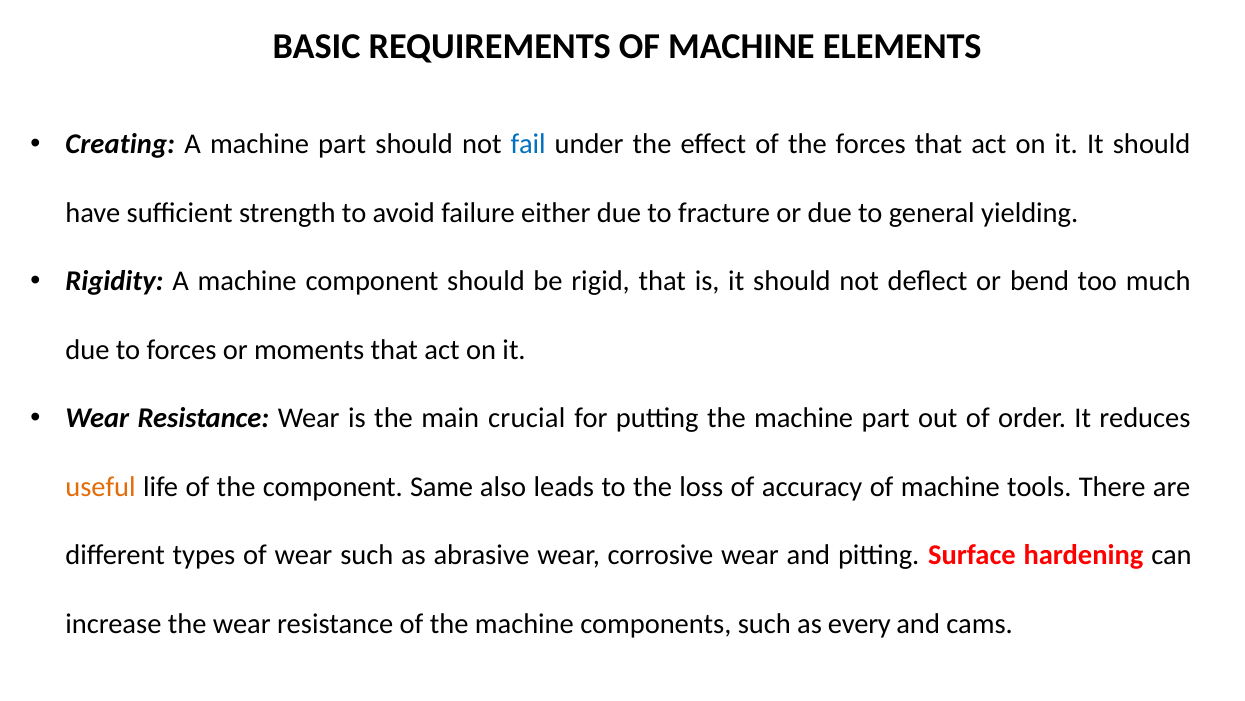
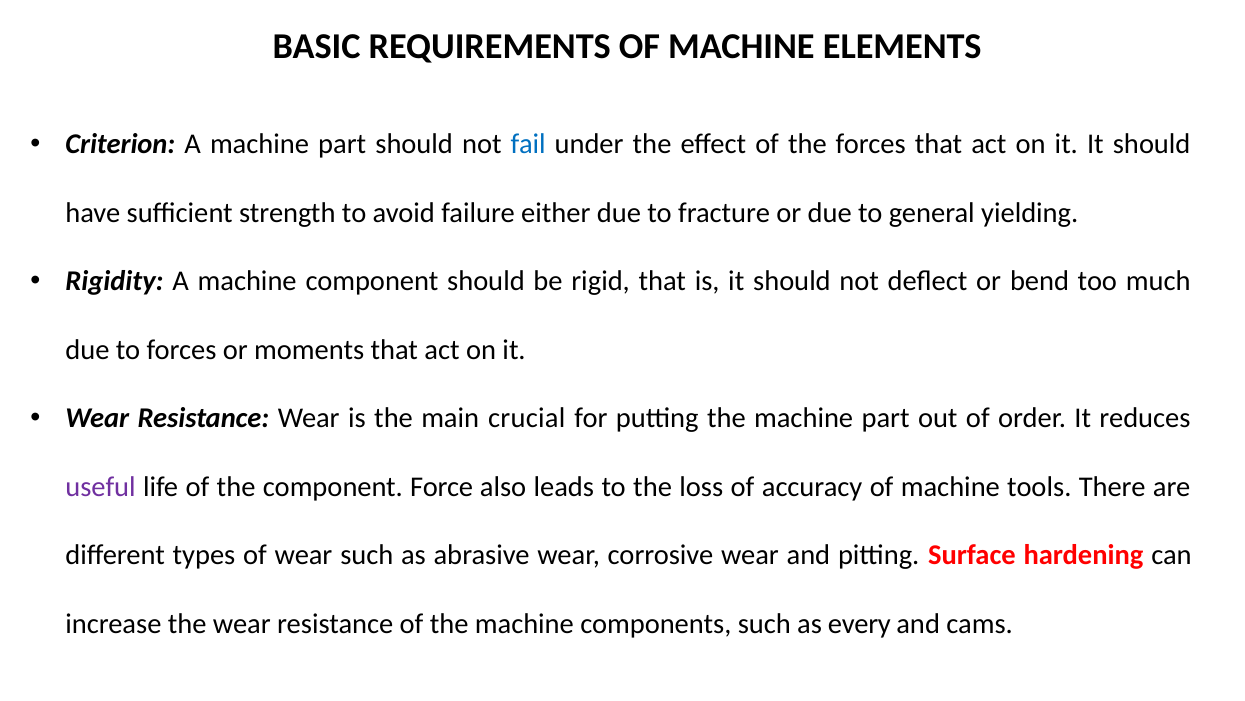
Creating: Creating -> Criterion (120, 144)
useful colour: orange -> purple (101, 486)
Same: Same -> Force (442, 486)
